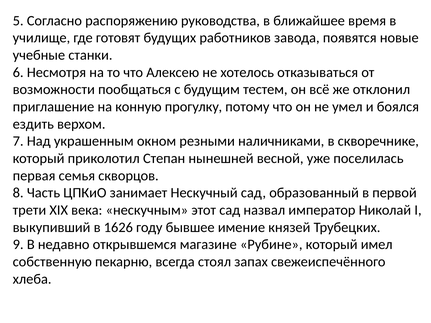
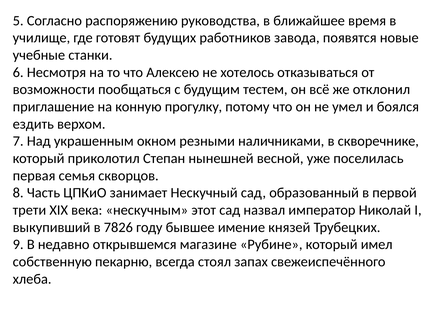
1626: 1626 -> 7826 (118, 228)
